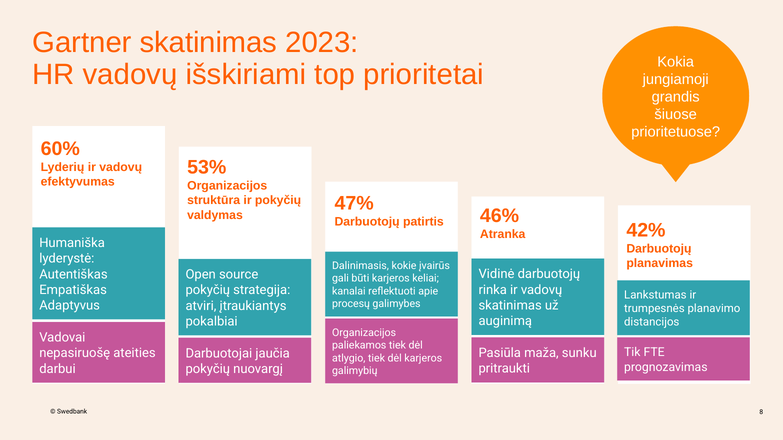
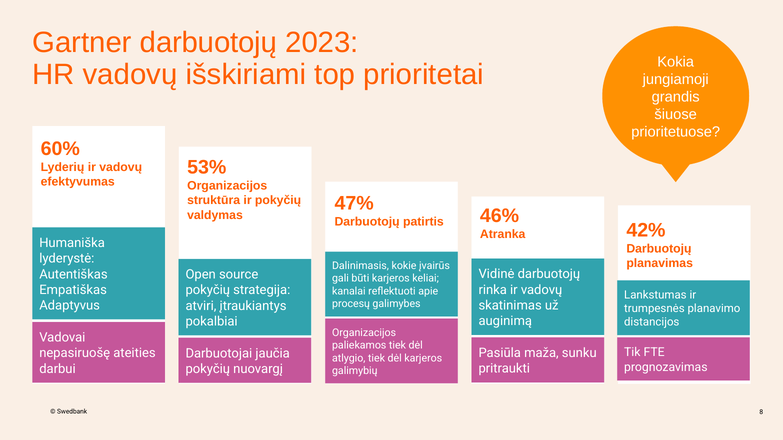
Gartner skatinimas: skatinimas -> darbuotojų (208, 43)
